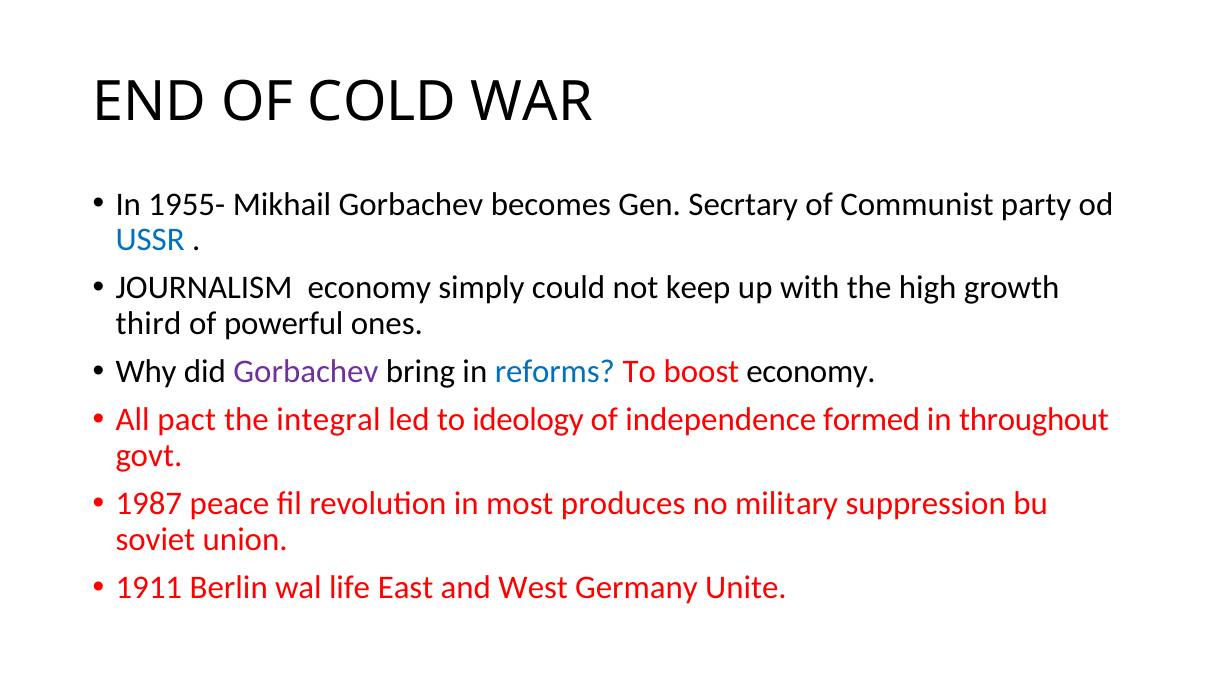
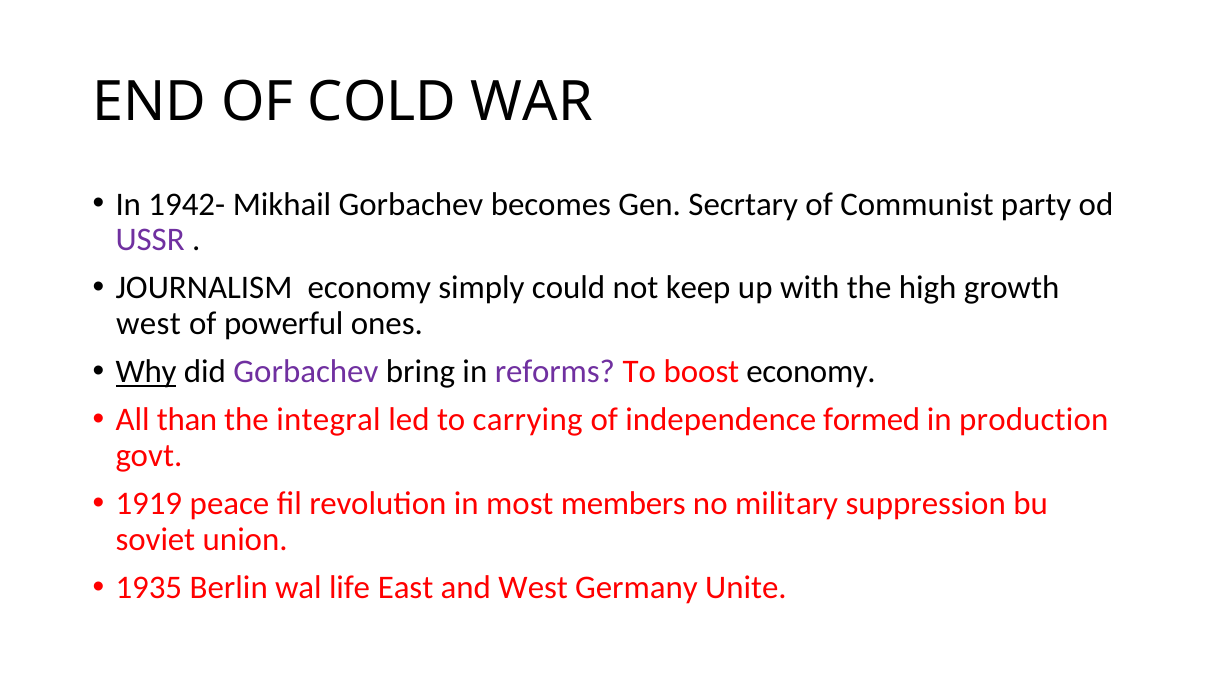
1955-: 1955- -> 1942- (187, 204)
USSR colour: blue -> purple (150, 240)
third: third -> west (148, 324)
Why underline: none -> present (146, 372)
reforms colour: blue -> purple (555, 372)
pact: pact -> than (187, 420)
ideology: ideology -> carrying (528, 420)
throughout: throughout -> production (1034, 420)
1987: 1987 -> 1919 (149, 504)
produces: produces -> members (623, 504)
1911: 1911 -> 1935 (149, 587)
